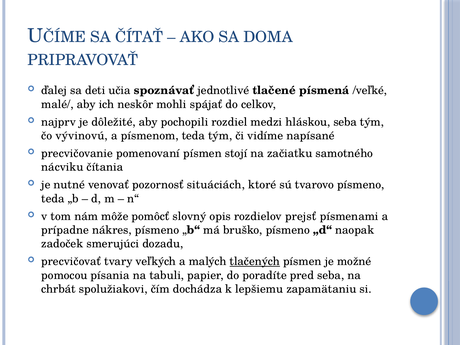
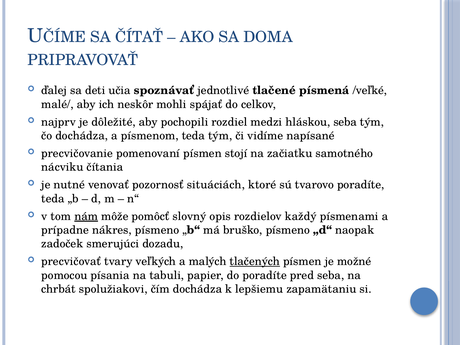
čo vývinovú: vývinovú -> dochádza (82, 136)
tvarovo písmeno: písmeno -> poradíte (361, 185)
nám underline: none -> present (86, 216)
prejsť: prejsť -> každý (301, 216)
